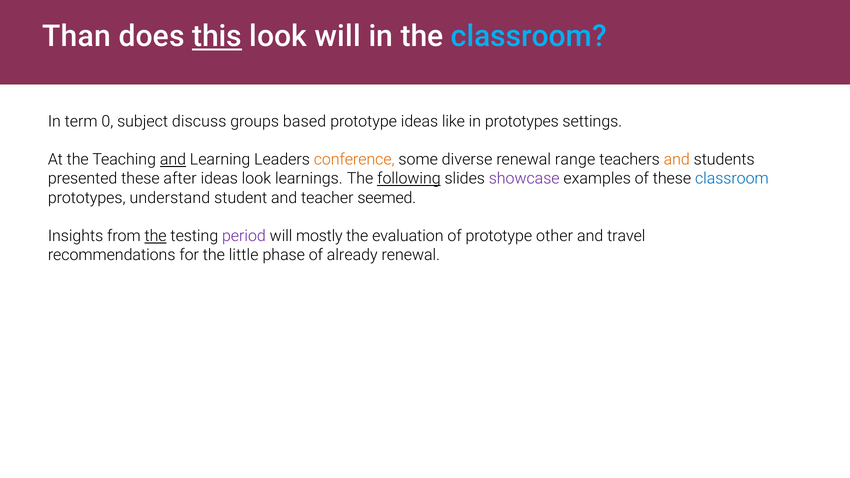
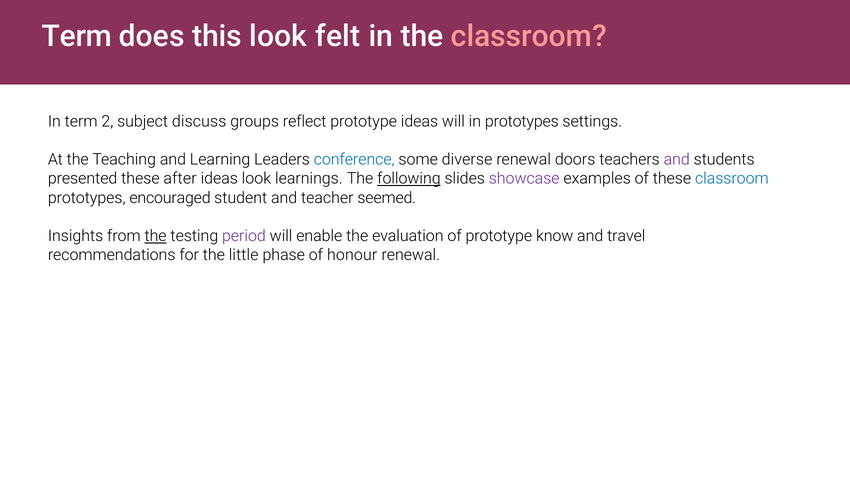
Than: Than -> Term (77, 36)
this underline: present -> none (217, 36)
look will: will -> felt (338, 36)
classroom colour: light blue -> pink (529, 36)
0: 0 -> 2 (107, 121)
based: based -> reflect (305, 121)
ideas like: like -> will (453, 121)
and underline: present -> none (173, 160)
conference colour: orange -> blue (354, 160)
range: range -> doors (575, 160)
and colour: orange -> purple (677, 160)
understand: understand -> encouraged (170, 198)
mostly: mostly -> enable (319, 236)
other: other -> know (555, 236)
already: already -> honour (352, 255)
